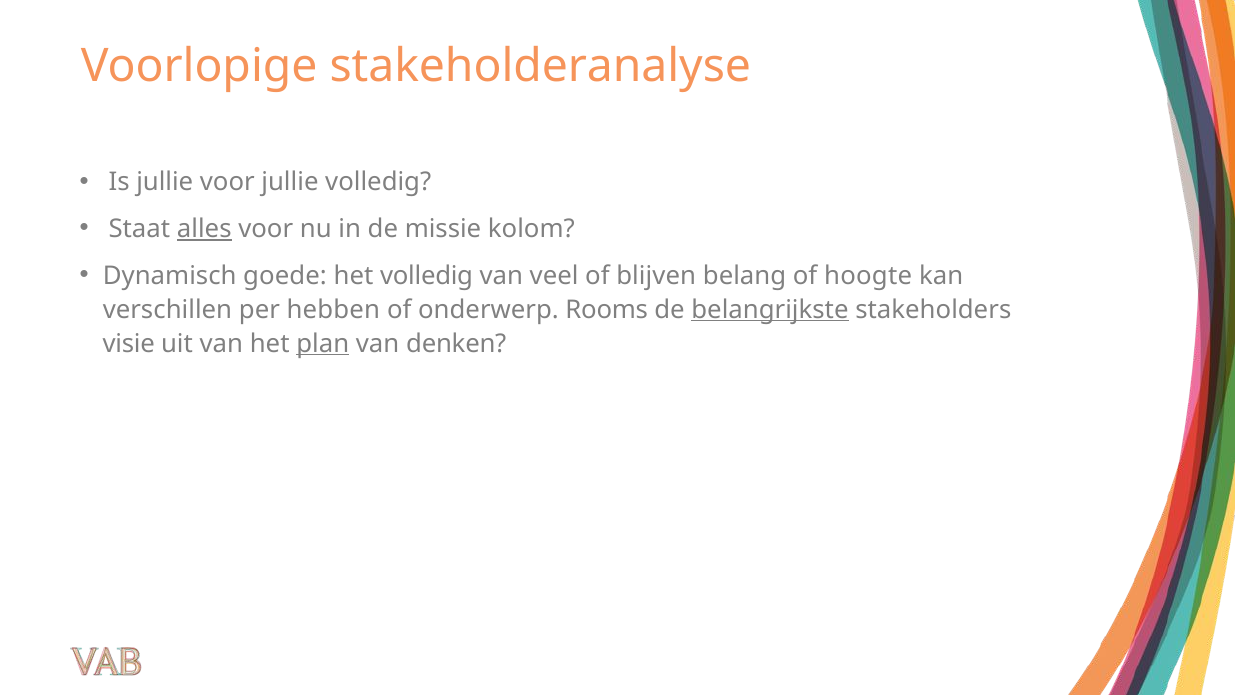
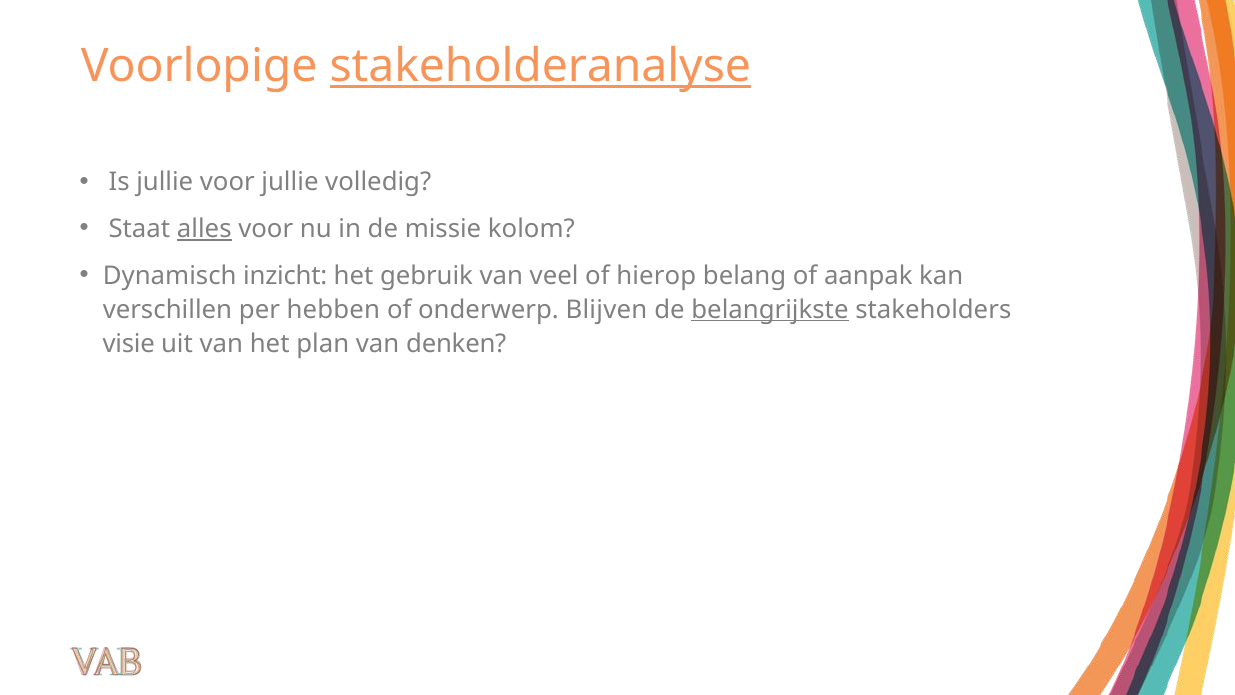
stakeholderanalyse underline: none -> present (540, 67)
goede: goede -> inzicht (285, 276)
het volledig: volledig -> gebruik (426, 276)
blijven: blijven -> hierop (656, 276)
hoogte: hoogte -> aanpak (868, 276)
Rooms: Rooms -> Blijven (606, 309)
plan underline: present -> none (323, 343)
